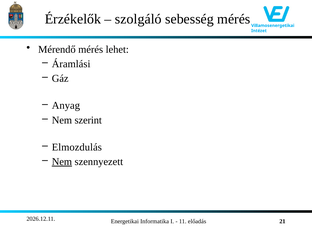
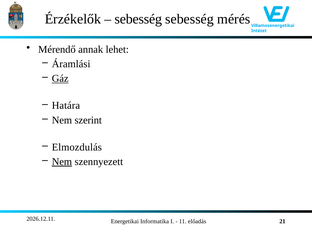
szolgáló: szolgáló -> sebesség (138, 19)
Mérendő mérés: mérés -> annak (91, 49)
Gáz underline: none -> present (60, 78)
Anyag: Anyag -> Határa (66, 106)
